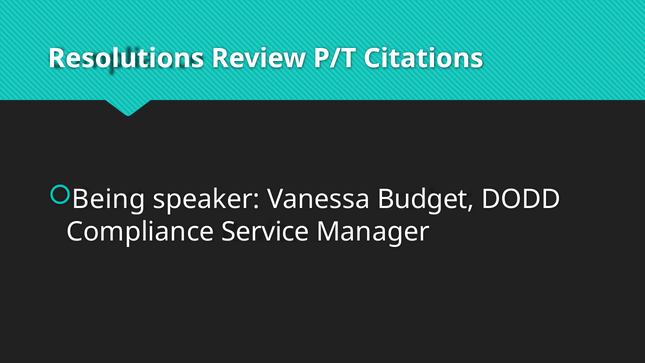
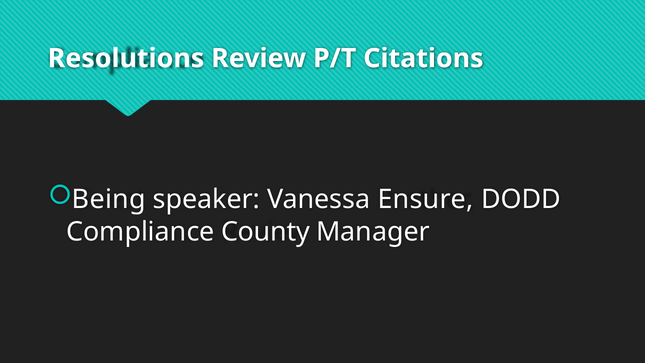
Budget: Budget -> Ensure (426, 200)
Service: Service -> County (265, 232)
